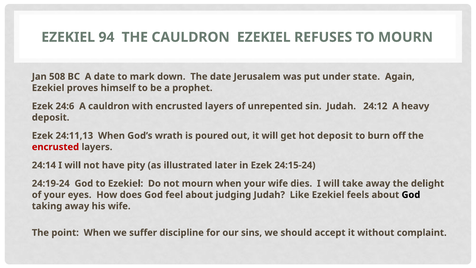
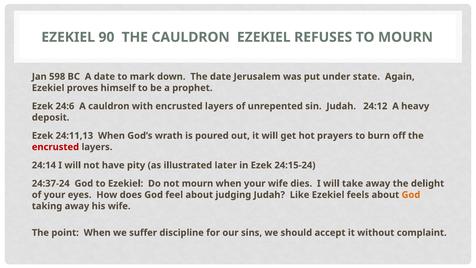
94: 94 -> 90 (106, 37)
508: 508 -> 598 (57, 77)
hot deposit: deposit -> prayers (335, 136)
24:19-24: 24:19-24 -> 24:37-24 (51, 183)
God colour: black -> orange (411, 195)
